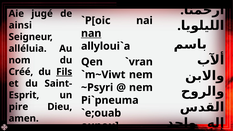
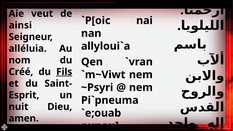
jugé: jugé -> veut (42, 14)
nan underline: present -> none (91, 33)
pire: pire -> nuit (19, 107)
